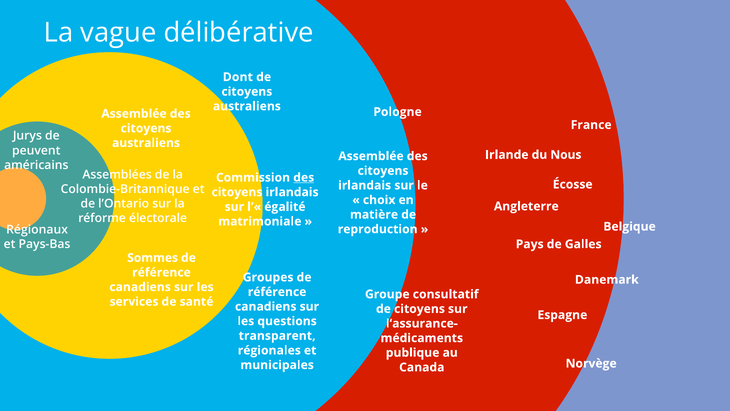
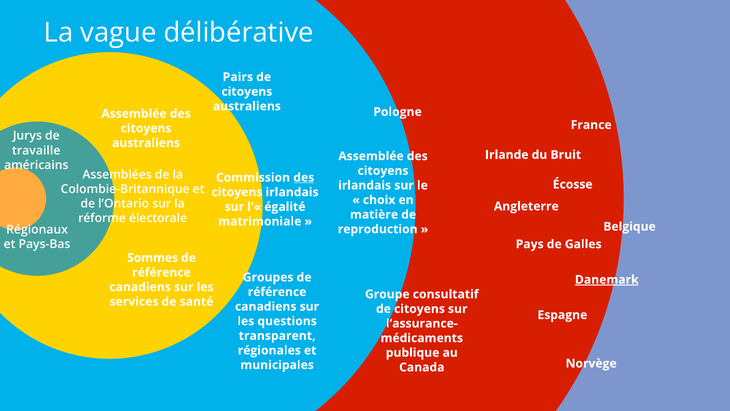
Dont: Dont -> Pairs (238, 77)
peuvent: peuvent -> travaille (36, 150)
Nous: Nous -> Bruit (566, 155)
Danemark underline: none -> present (607, 279)
